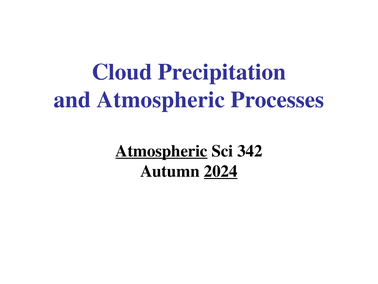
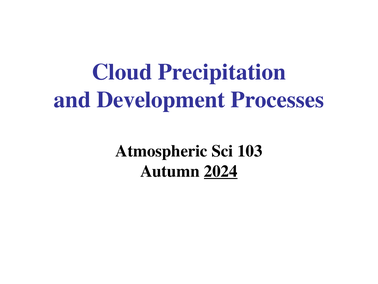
and Atmospheric: Atmospheric -> Development (161, 100)
Atmospheric underline: present -> none (161, 151)
342: 342 -> 103 (250, 151)
